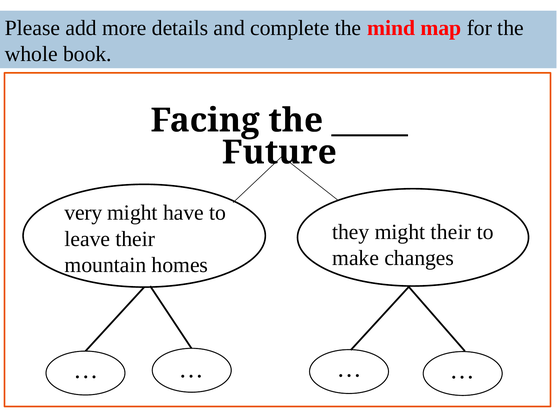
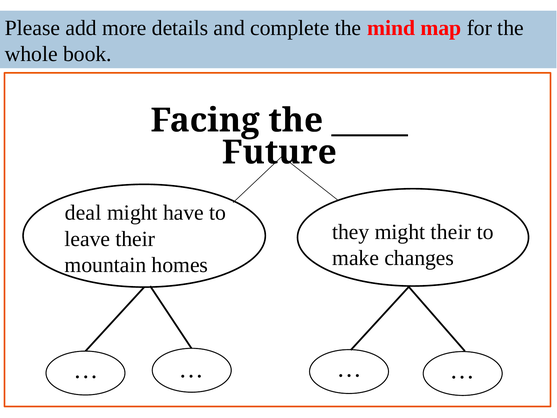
very: very -> deal (83, 213)
